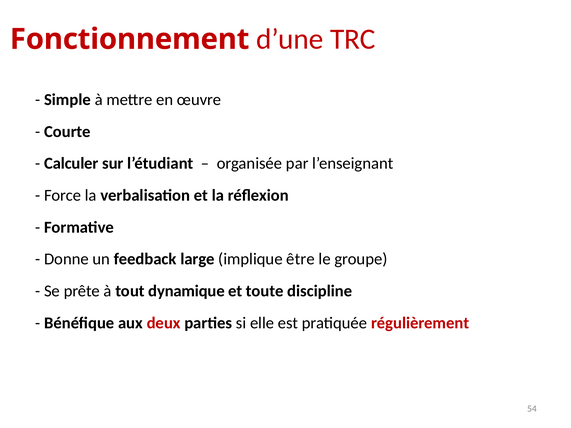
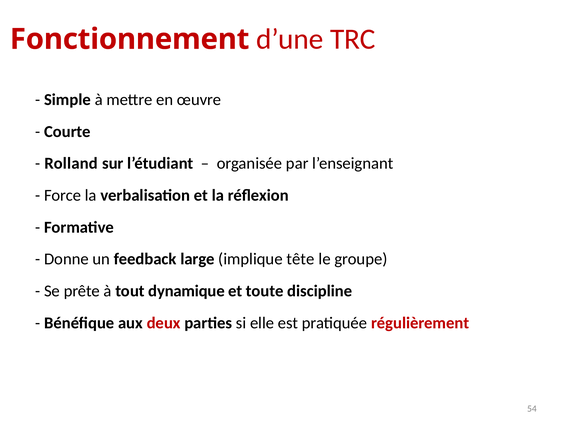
Calculer: Calculer -> Rolland (71, 164)
être: être -> tête (300, 259)
